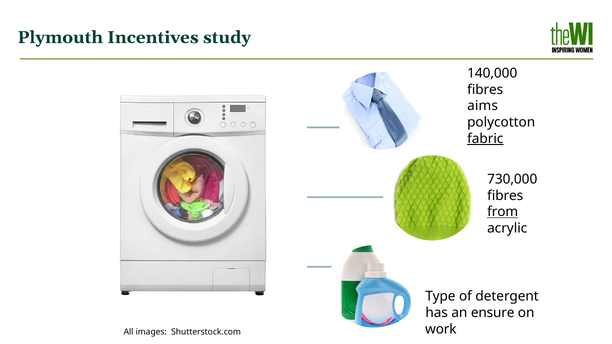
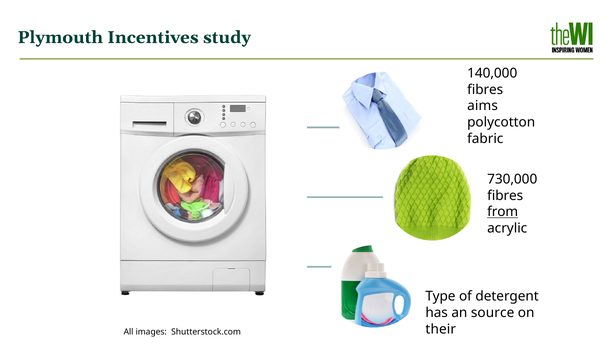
fabric underline: present -> none (485, 139)
ensure: ensure -> source (493, 313)
work: work -> their (441, 329)
